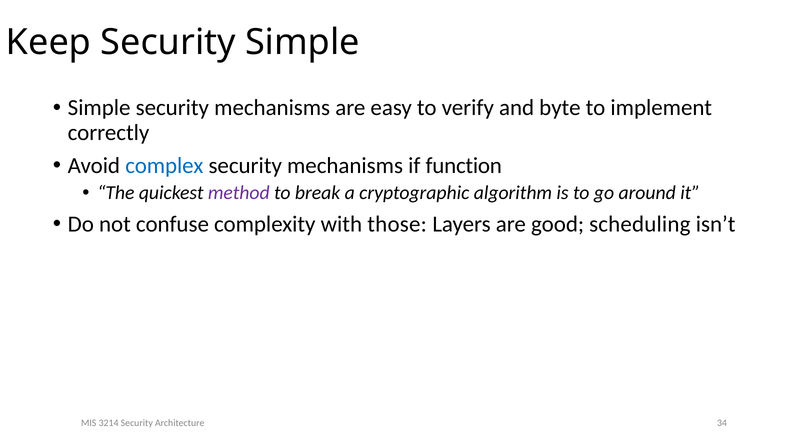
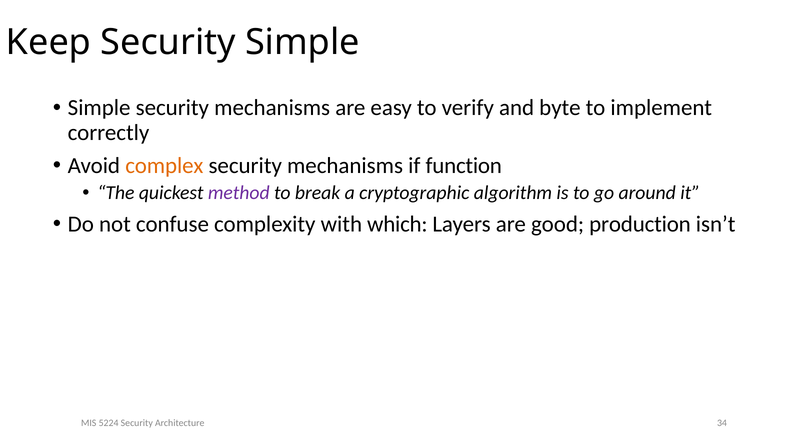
complex colour: blue -> orange (164, 166)
those: those -> which (397, 224)
scheduling: scheduling -> production (640, 224)
3214: 3214 -> 5224 (109, 423)
